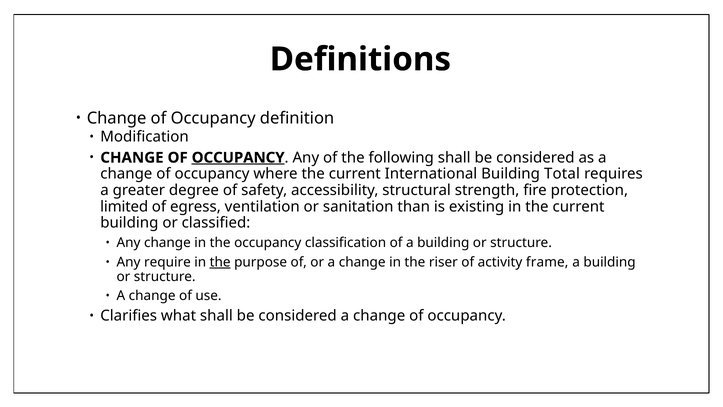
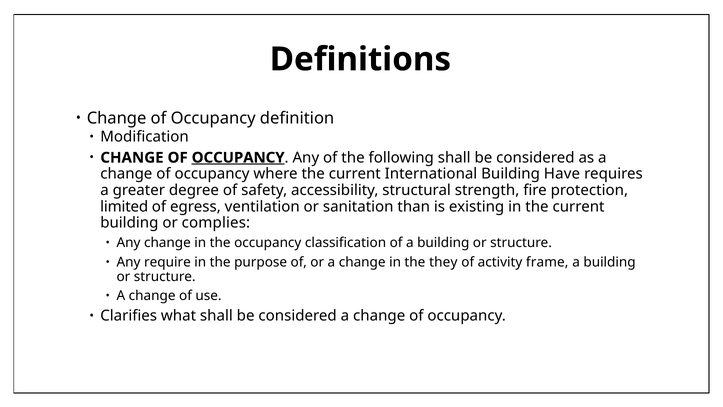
Total: Total -> Have (562, 174)
classified: classified -> complies (216, 223)
the underline: present -> none (220, 262)
riser: riser -> they (443, 262)
